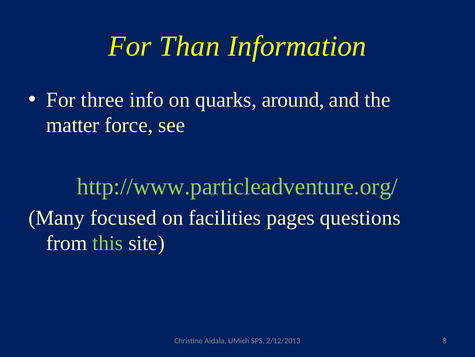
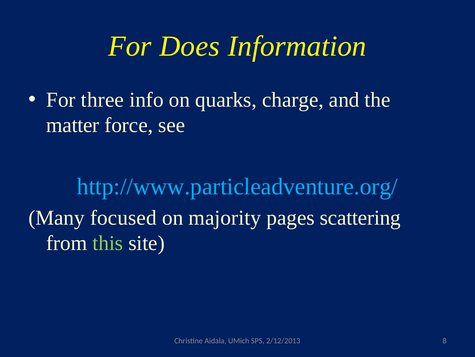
Than: Than -> Does (190, 46)
around: around -> charge (293, 100)
http://www.particleadventure.org/ colour: light green -> light blue (237, 186)
facilities: facilities -> majority (225, 217)
questions: questions -> scattering (360, 217)
